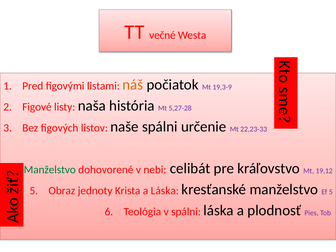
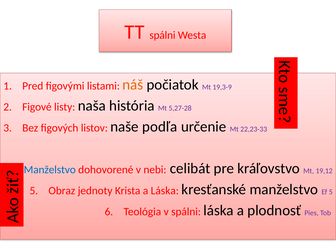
TT večné: večné -> spálni (162, 35)
naše spálni: spálni -> podľa (160, 127)
Manželstvo colour: green -> blue (50, 170)
